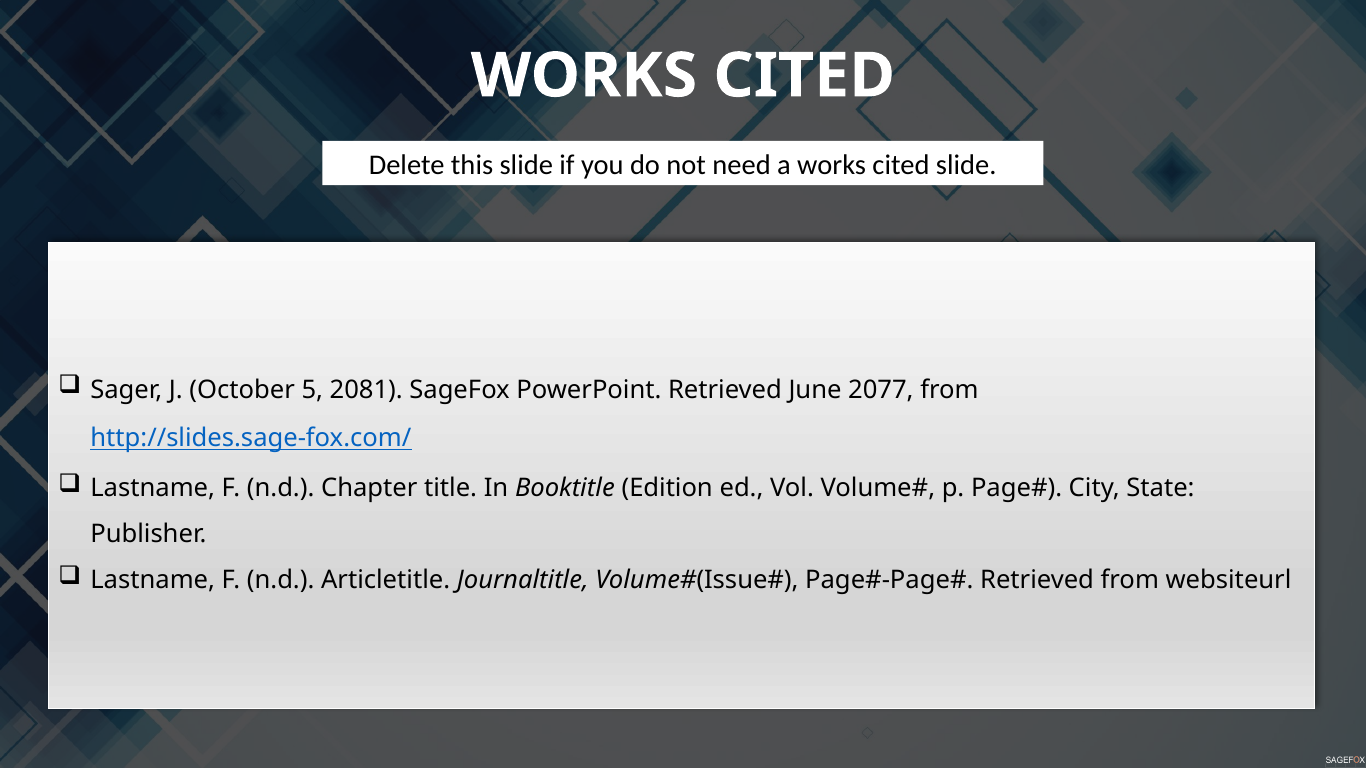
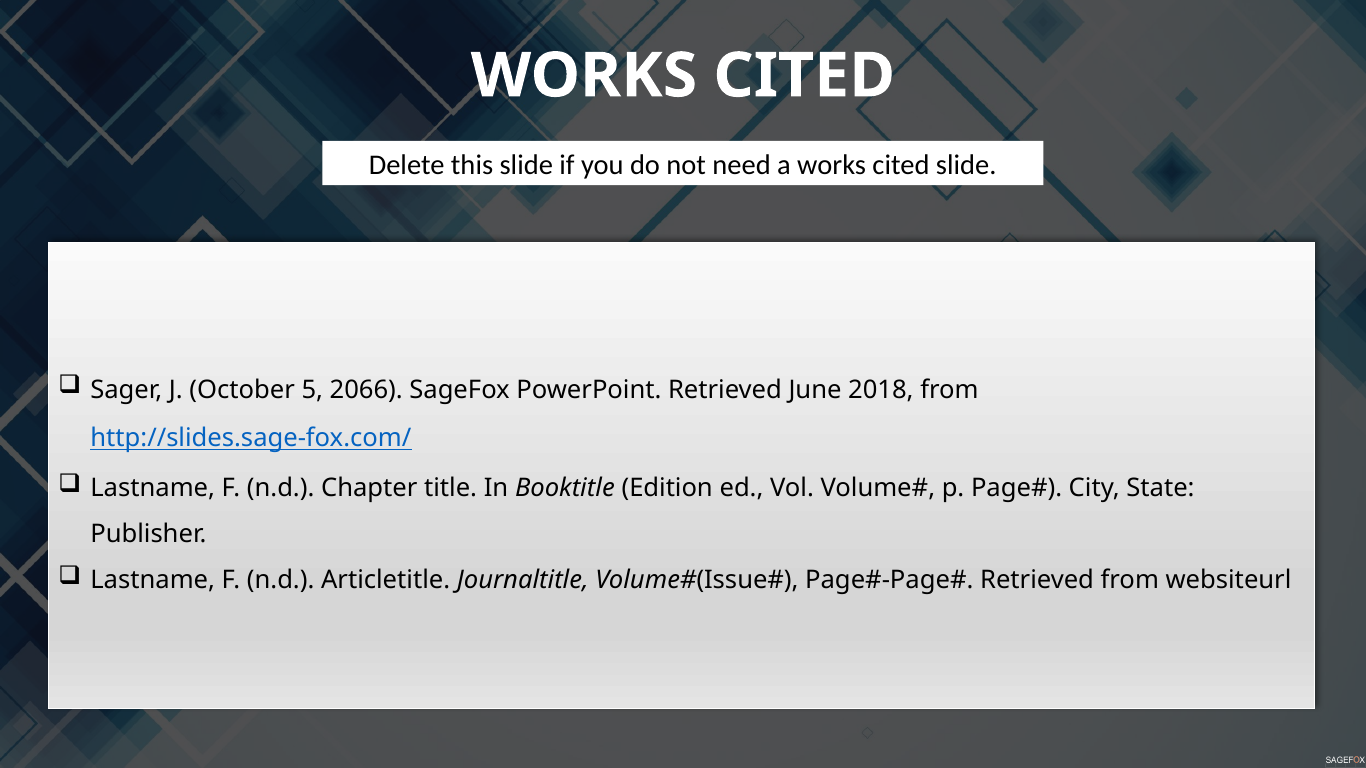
2081: 2081 -> 2066 (366, 390)
2077: 2077 -> 2018 (881, 390)
